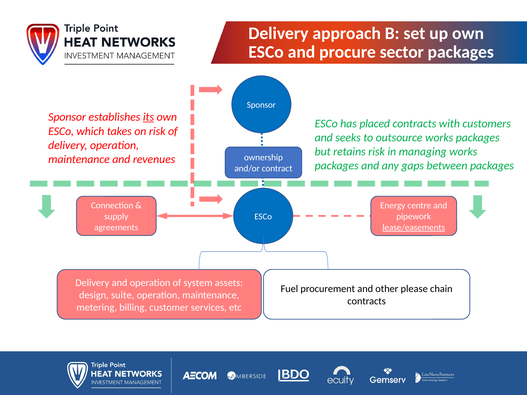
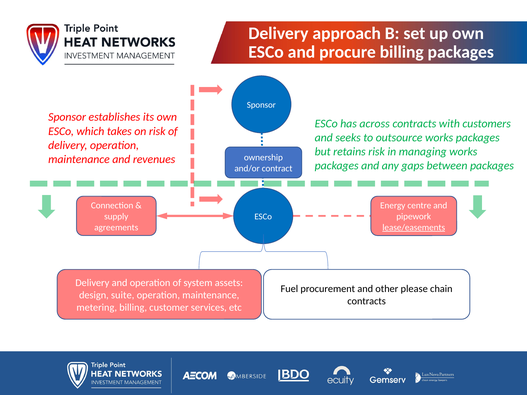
procure sector: sector -> billing (402, 52)
its underline: present -> none (148, 117)
placed: placed -> across (375, 124)
